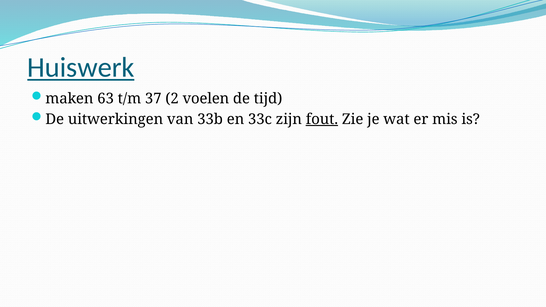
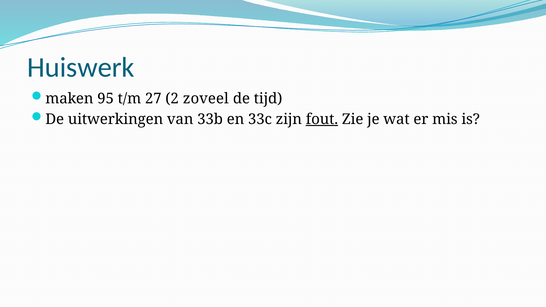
Huiswerk underline: present -> none (81, 68)
63: 63 -> 95 (106, 99)
37: 37 -> 27 (153, 99)
voelen: voelen -> zoveel (206, 99)
